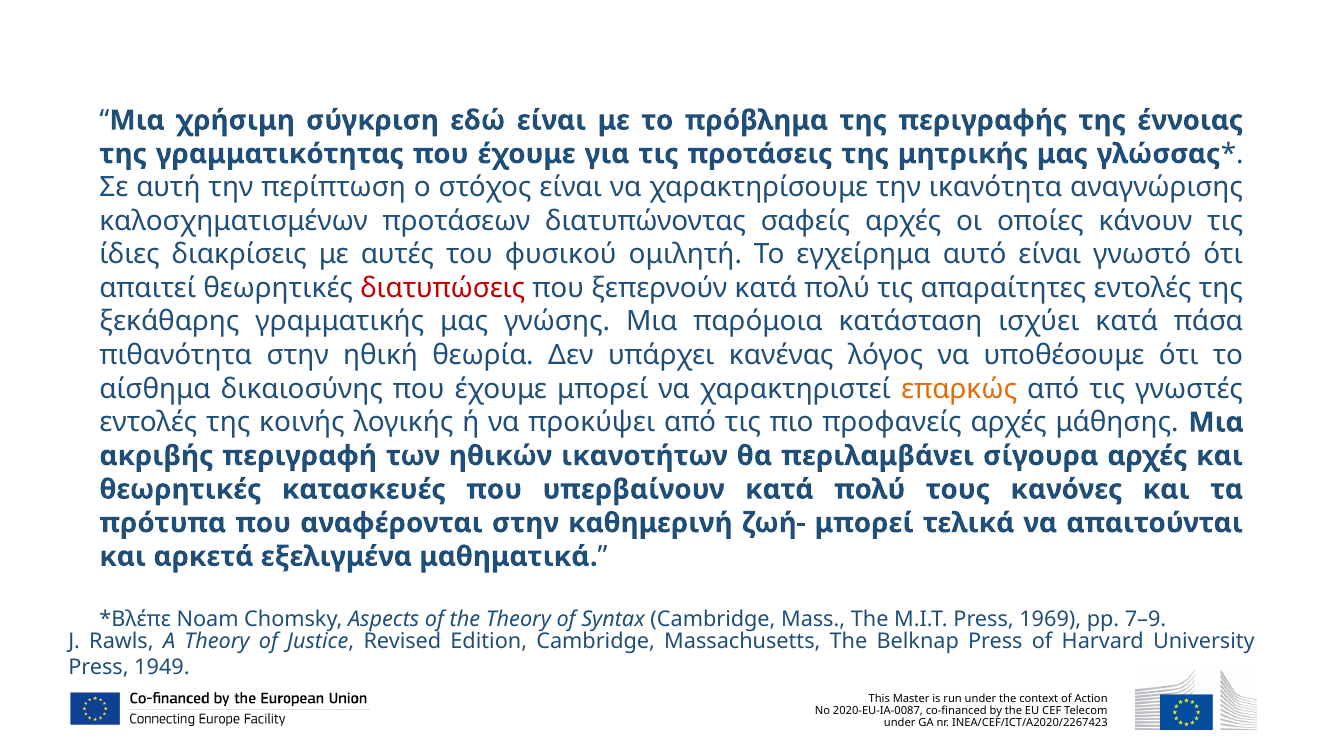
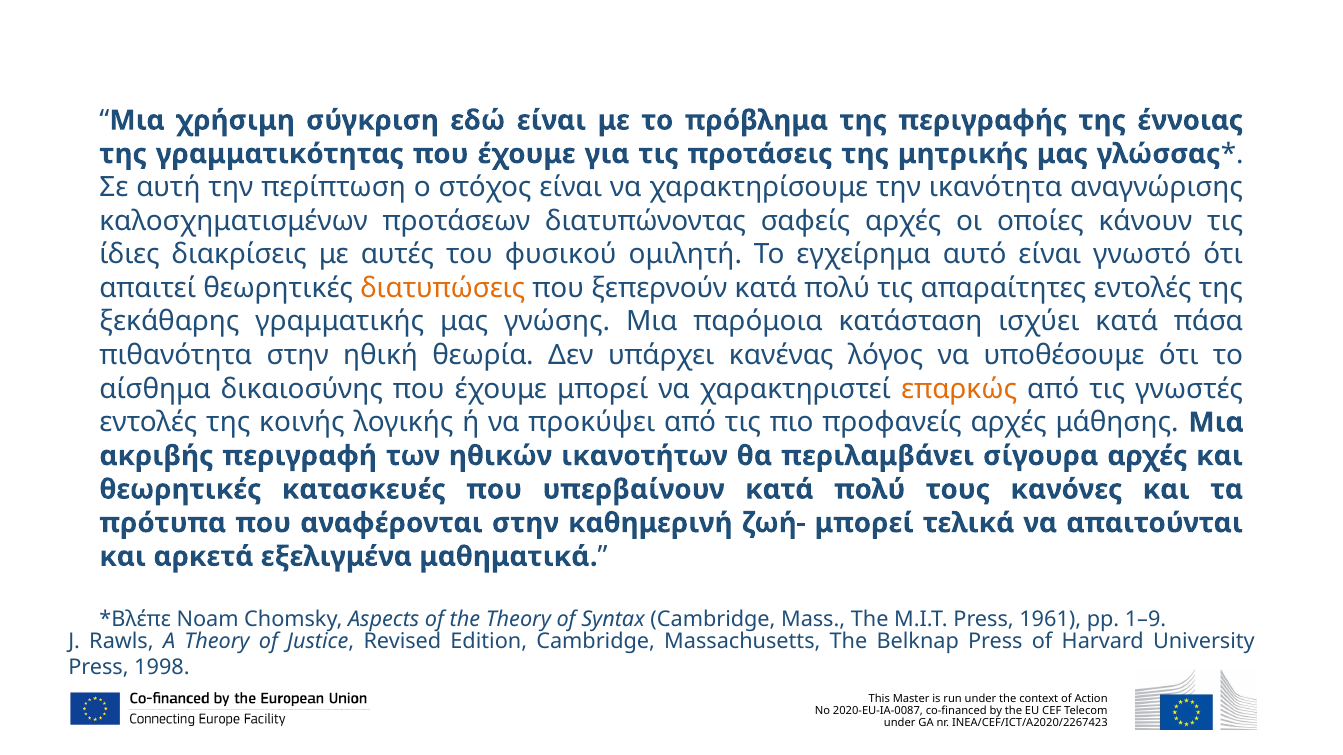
διατυπώσεις colour: red -> orange (443, 288)
1969: 1969 -> 1961 (1050, 620)
7–9: 7–9 -> 1–9 (1146, 620)
1949: 1949 -> 1998 (162, 668)
